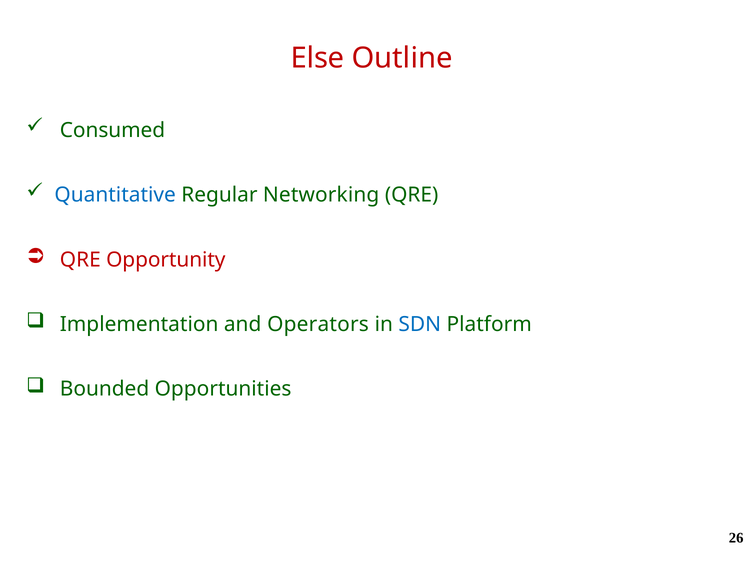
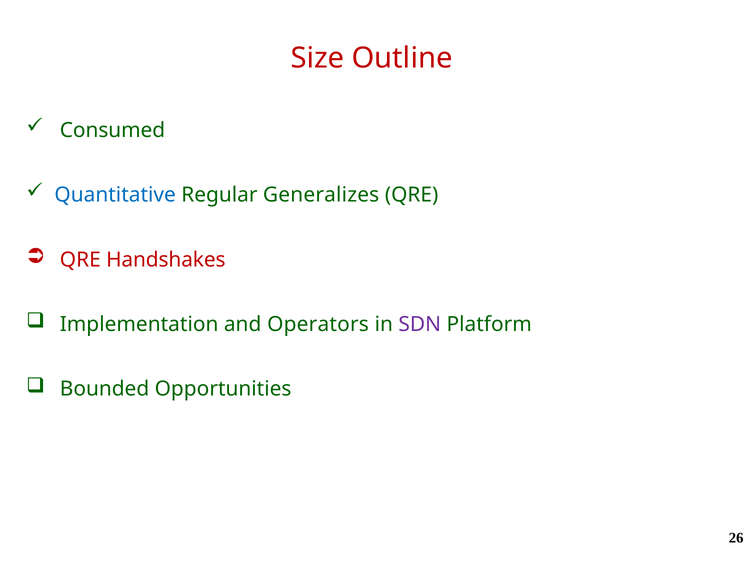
Else: Else -> Size (318, 58)
Networking: Networking -> Generalizes (321, 195)
Opportunity: Opportunity -> Handshakes (166, 260)
SDN colour: blue -> purple (420, 324)
